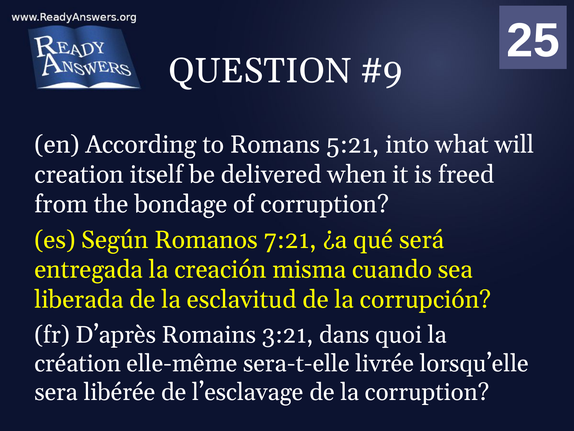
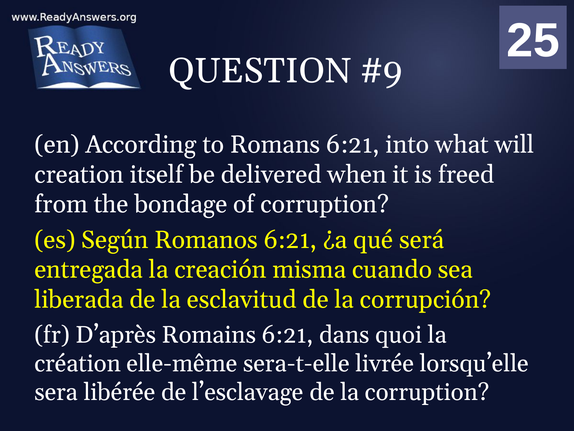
Romans 5:21: 5:21 -> 6:21 (353, 145)
Romanos 7:21: 7:21 -> 6:21 (290, 240)
Romains 3:21: 3:21 -> 6:21 (288, 335)
